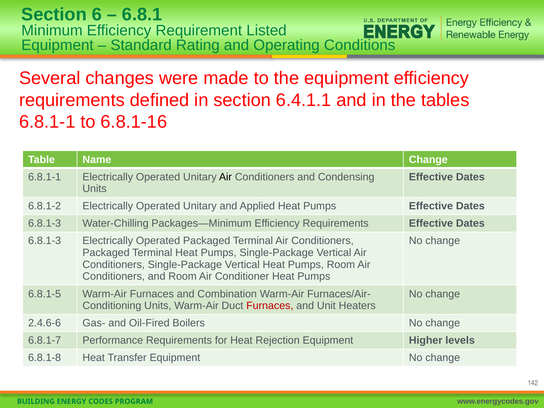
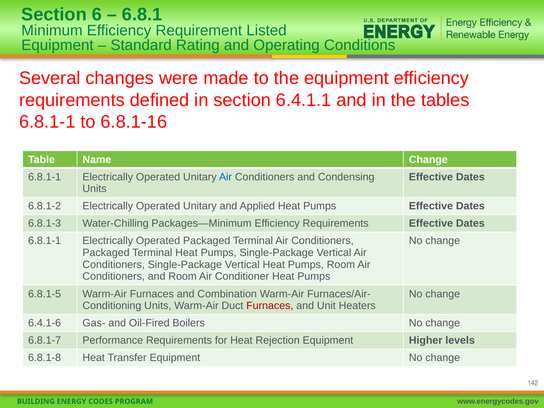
Air colour: black -> blue (225, 177)
6.8.1-3: 6.8.1-3 -> 6.8.1-1 (45, 241)
2.4.6-6: 2.4.6-6 -> 6.4.1-6 (45, 323)
